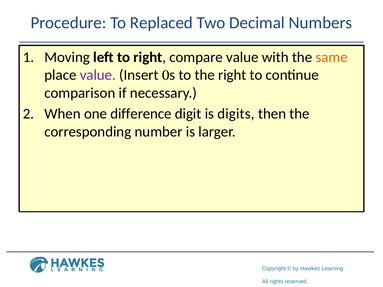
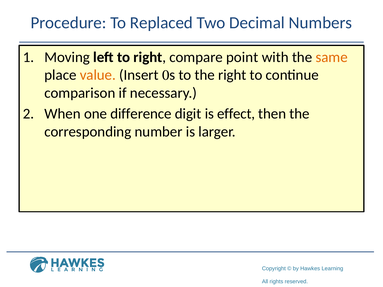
compare value: value -> point (242, 57)
value colour: purple -> orange (98, 75)
digits: digits -> effect (236, 114)
